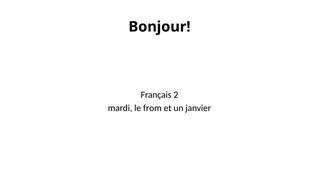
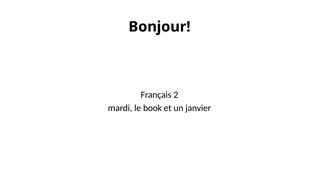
from: from -> book (152, 108)
